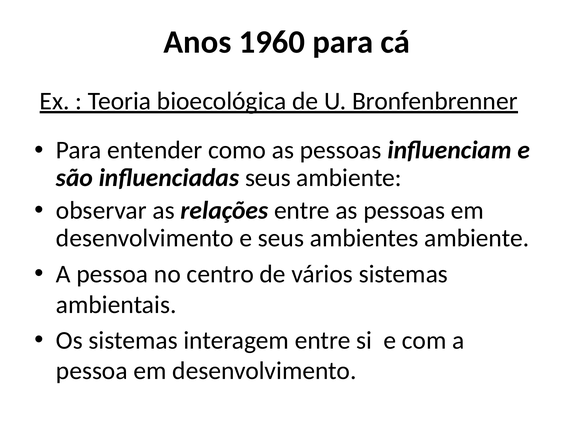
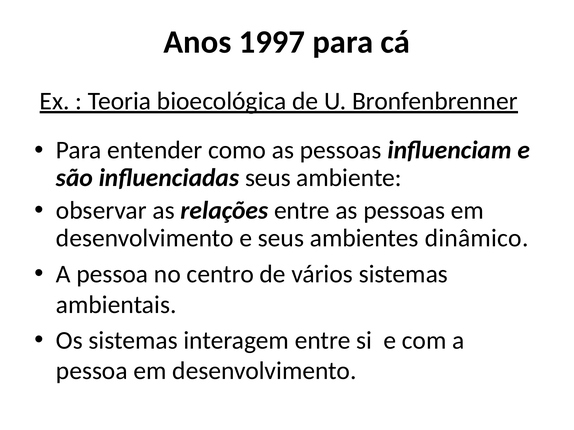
1960: 1960 -> 1997 (272, 42)
ambientes ambiente: ambiente -> dinâmico (477, 238)
